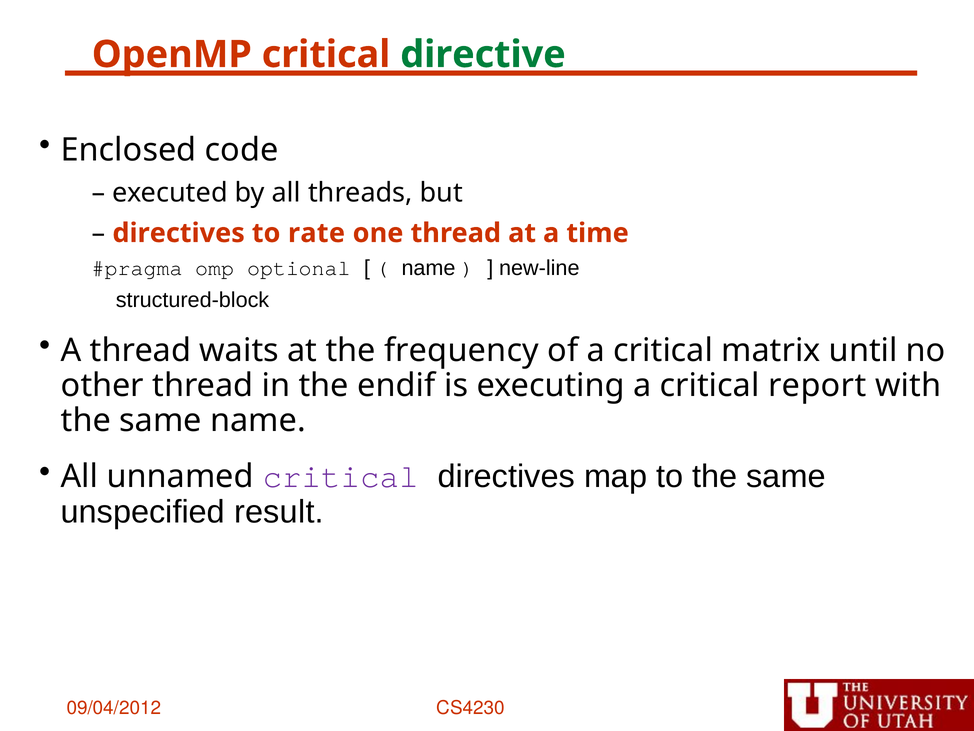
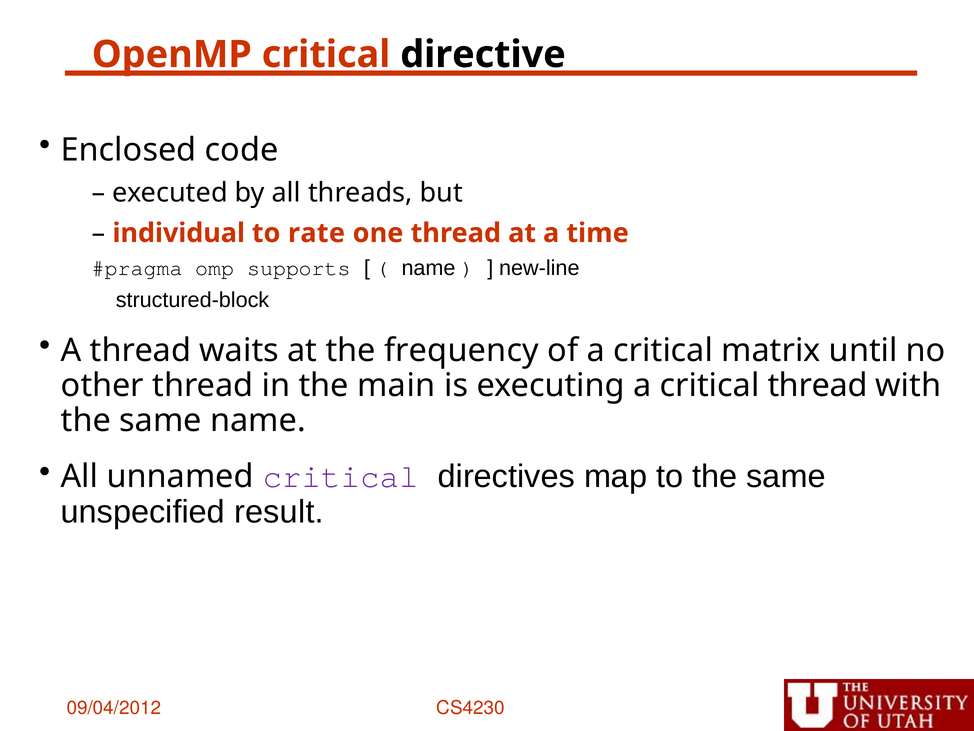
directive colour: green -> black (483, 54)
directives: directives -> individual (179, 233)
optional: optional -> supports (299, 268)
endif: endif -> main (396, 385)
critical report: report -> thread (818, 385)
